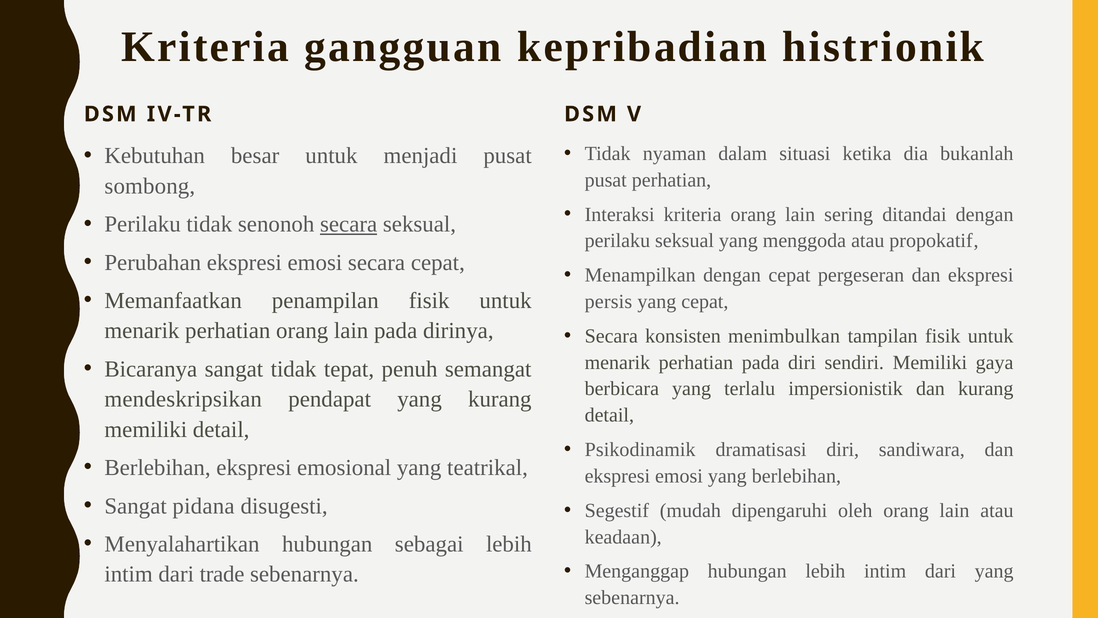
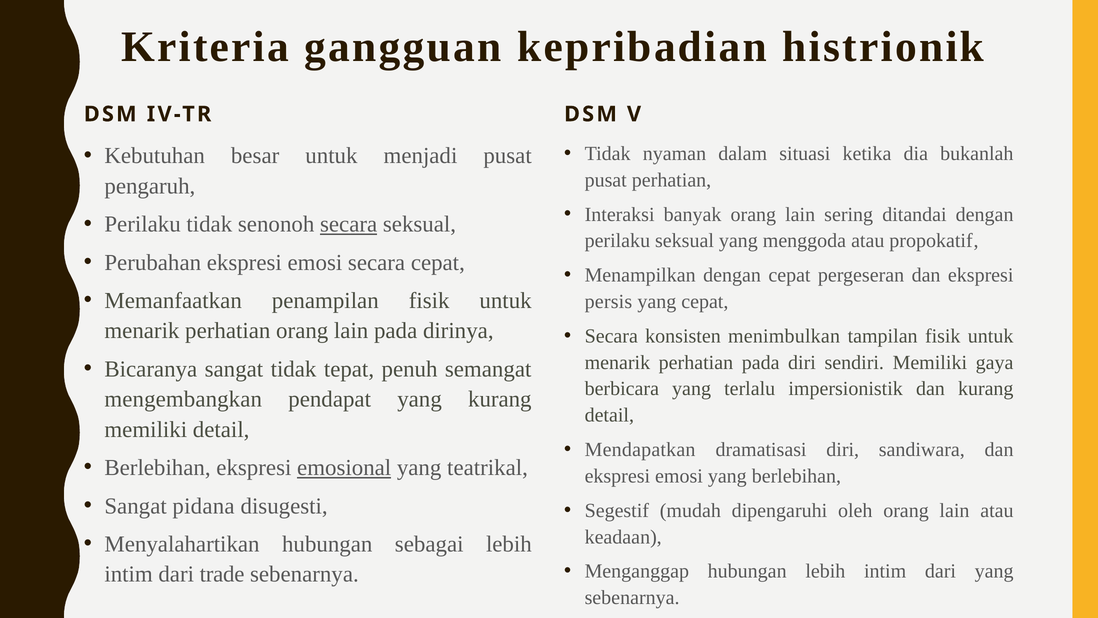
sombong: sombong -> pengaruh (150, 186)
Interaksi kriteria: kriteria -> banyak (693, 214)
mendeskripsikan: mendeskripsikan -> mengembangkan (183, 399)
Psikodinamik: Psikodinamik -> Mendapatkan (640, 449)
emosional underline: none -> present (344, 467)
